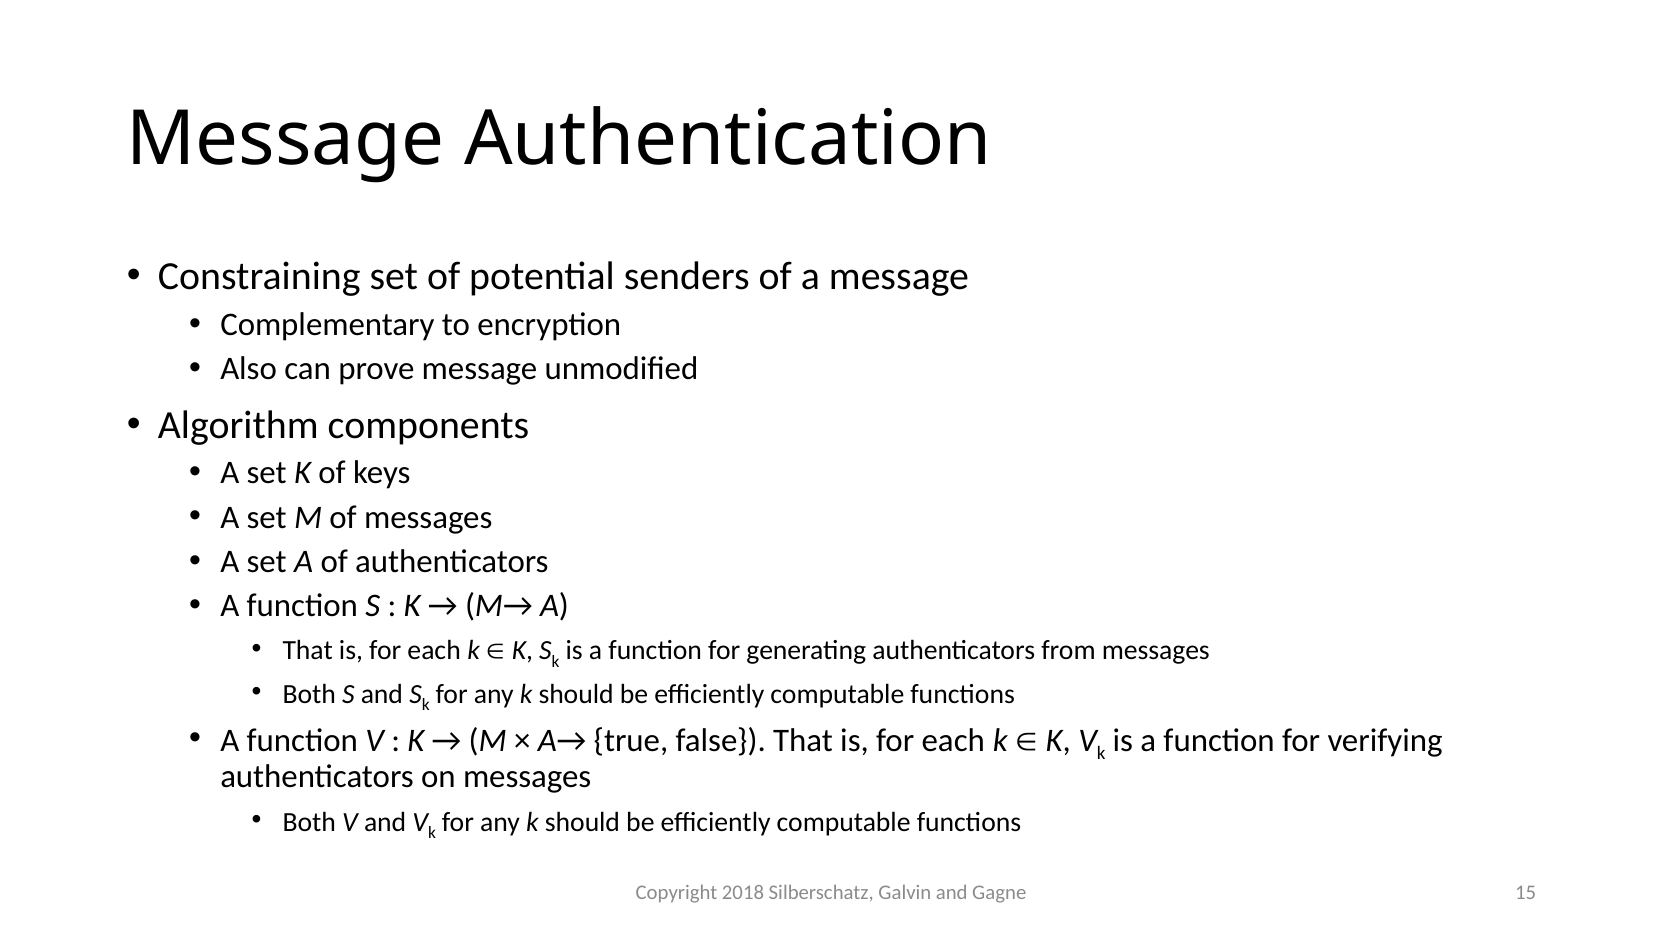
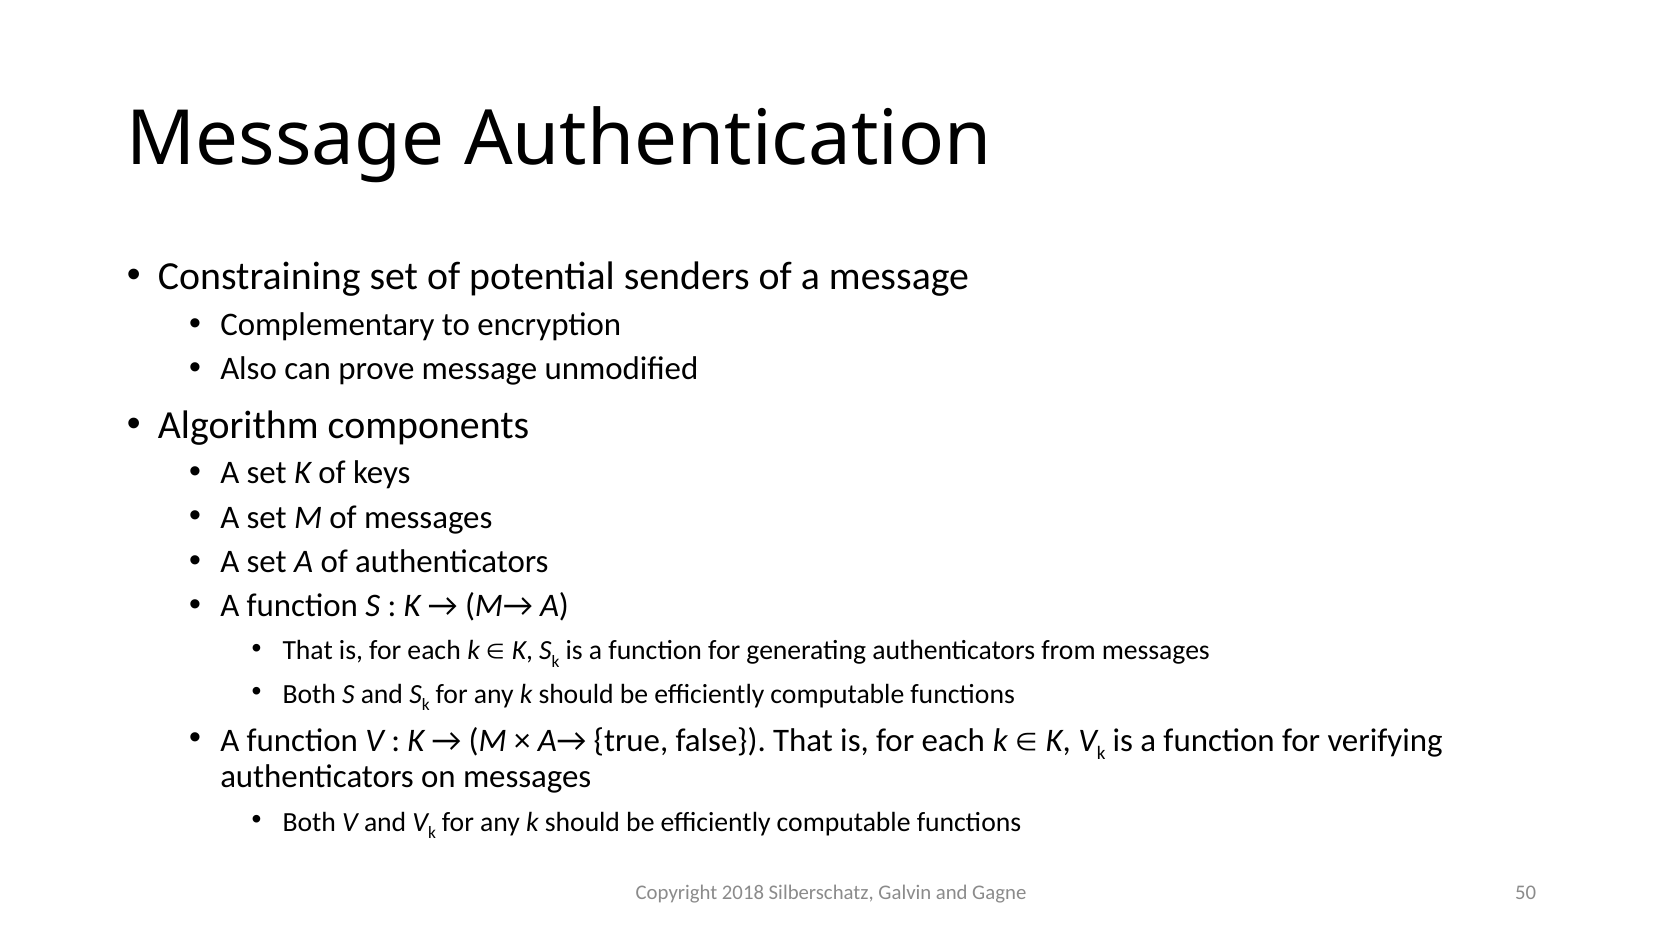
15: 15 -> 50 (1526, 893)
